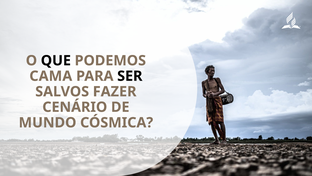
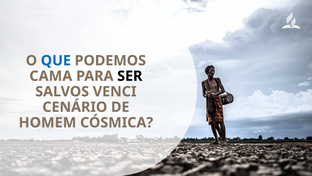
QUE colour: black -> blue (56, 60)
FAZER: FAZER -> VENCI (115, 91)
MUNDO: MUNDO -> HOMEM (47, 122)
